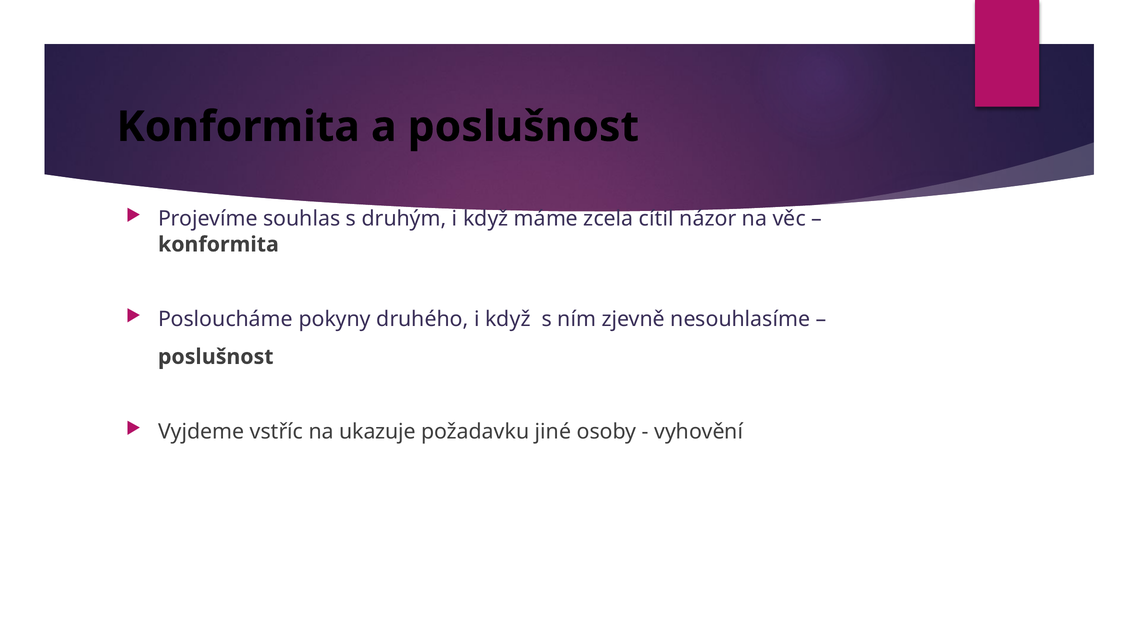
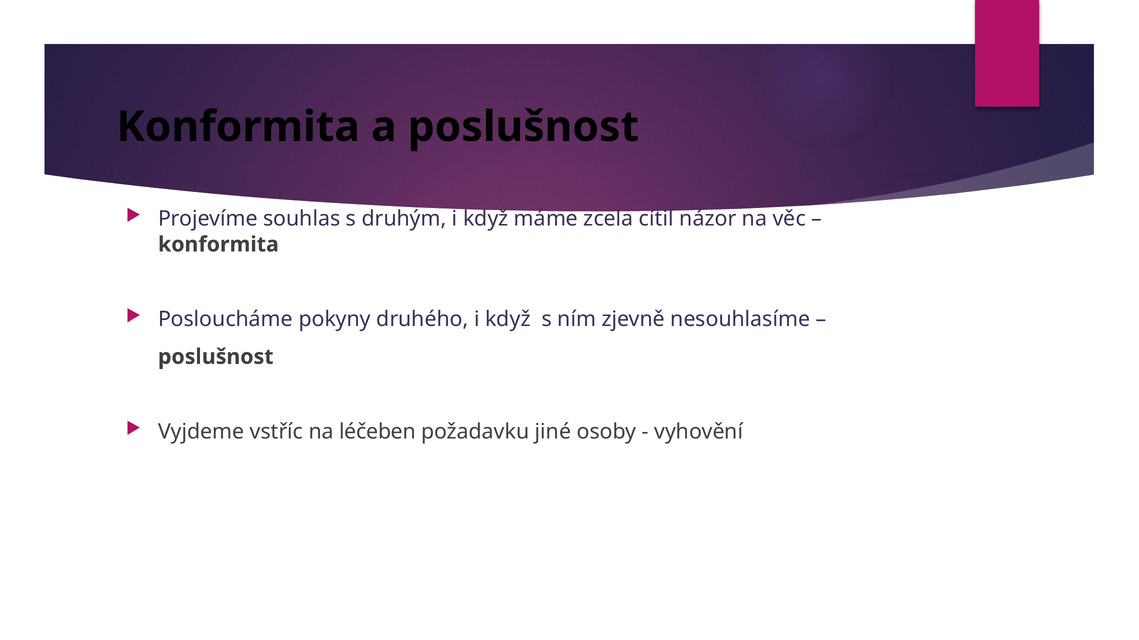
ukazuje: ukazuje -> léčeben (378, 432)
